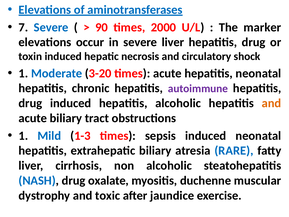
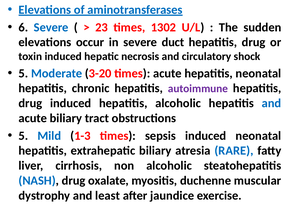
7: 7 -> 6 (23, 27)
90: 90 -> 23 (102, 27)
2000: 2000 -> 1302 (163, 27)
marker: marker -> sudden (262, 27)
severe liver: liver -> duct (173, 42)
1: 1 -> 5 (23, 73)
and colour: orange -> blue (271, 103)
1: 1 -> 5 (23, 136)
toxic: toxic -> least (108, 195)
